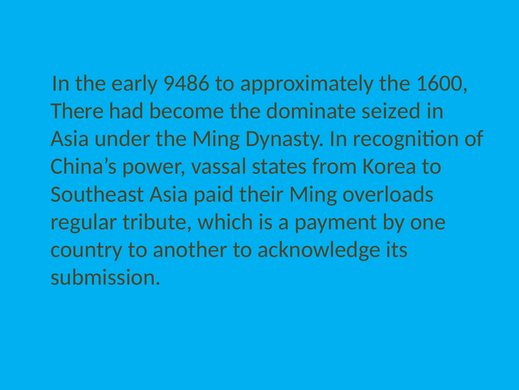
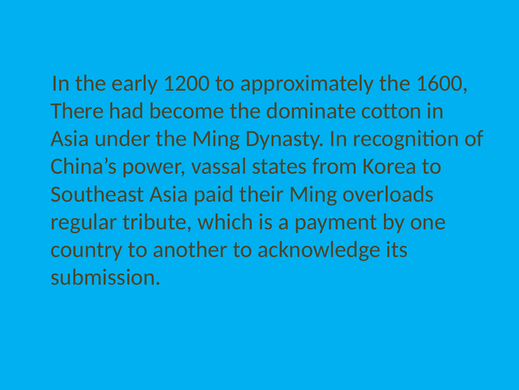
9486: 9486 -> 1200 (187, 83)
seized: seized -> cotton (392, 111)
